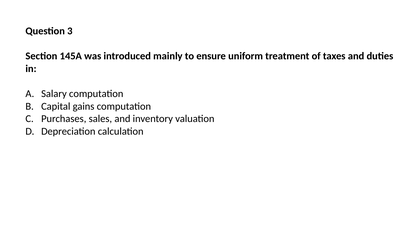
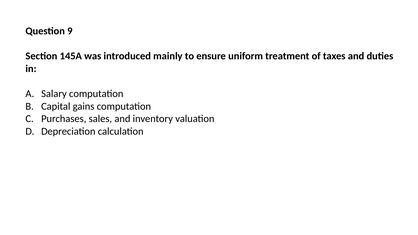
3: 3 -> 9 (70, 31)
